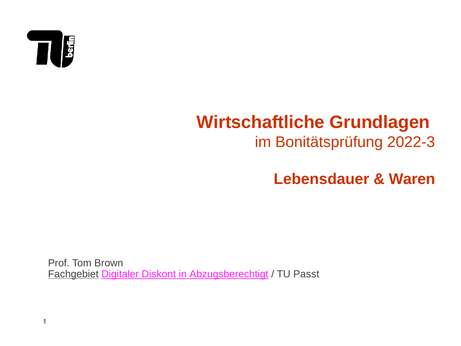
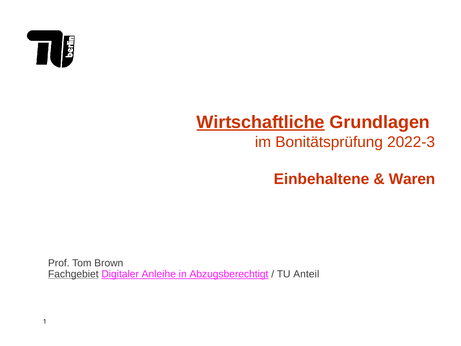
Wirtschaftliche underline: none -> present (261, 122)
Lebensdauer: Lebensdauer -> Einbehaltene (321, 179)
Diskont: Diskont -> Anleihe (159, 274)
Passt: Passt -> Anteil (306, 274)
